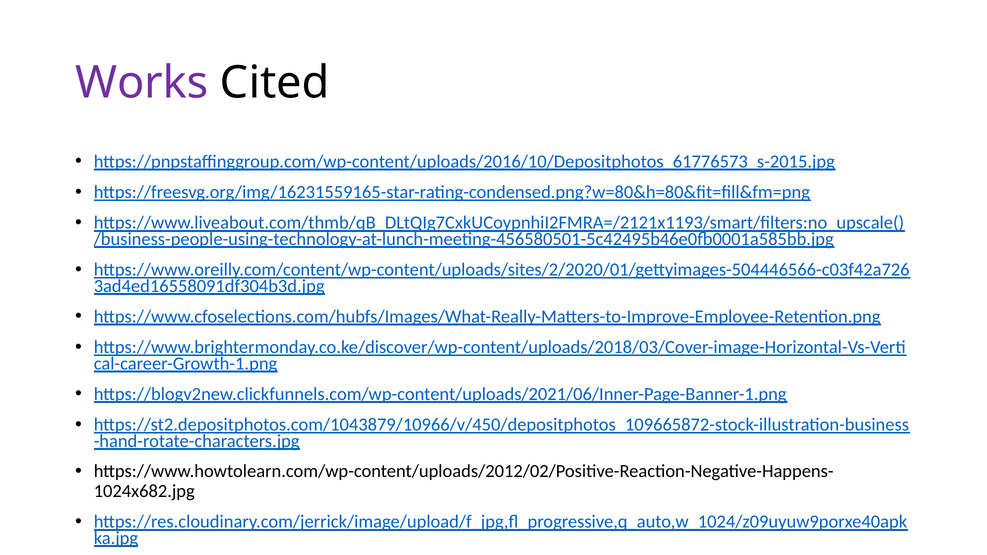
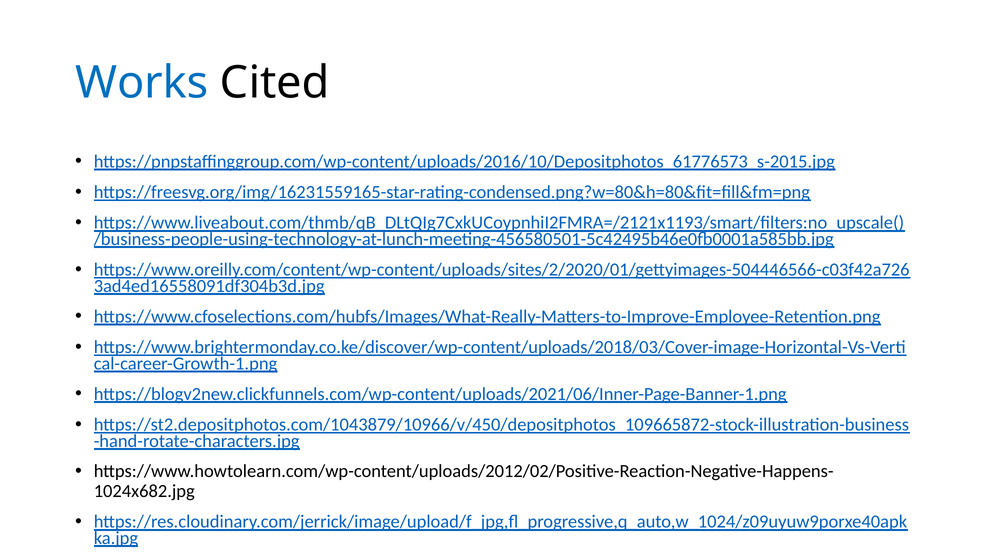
Works colour: purple -> blue (142, 83)
